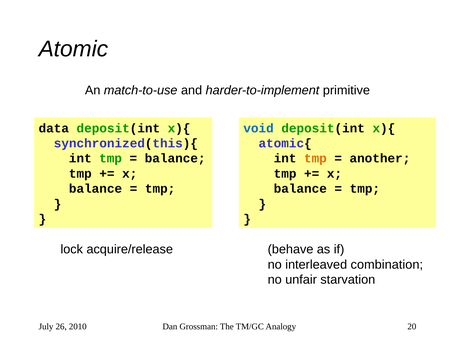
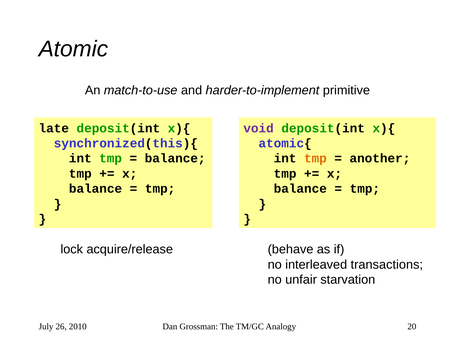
data: data -> late (54, 128)
void colour: blue -> purple (259, 128)
combination: combination -> transactions (387, 265)
